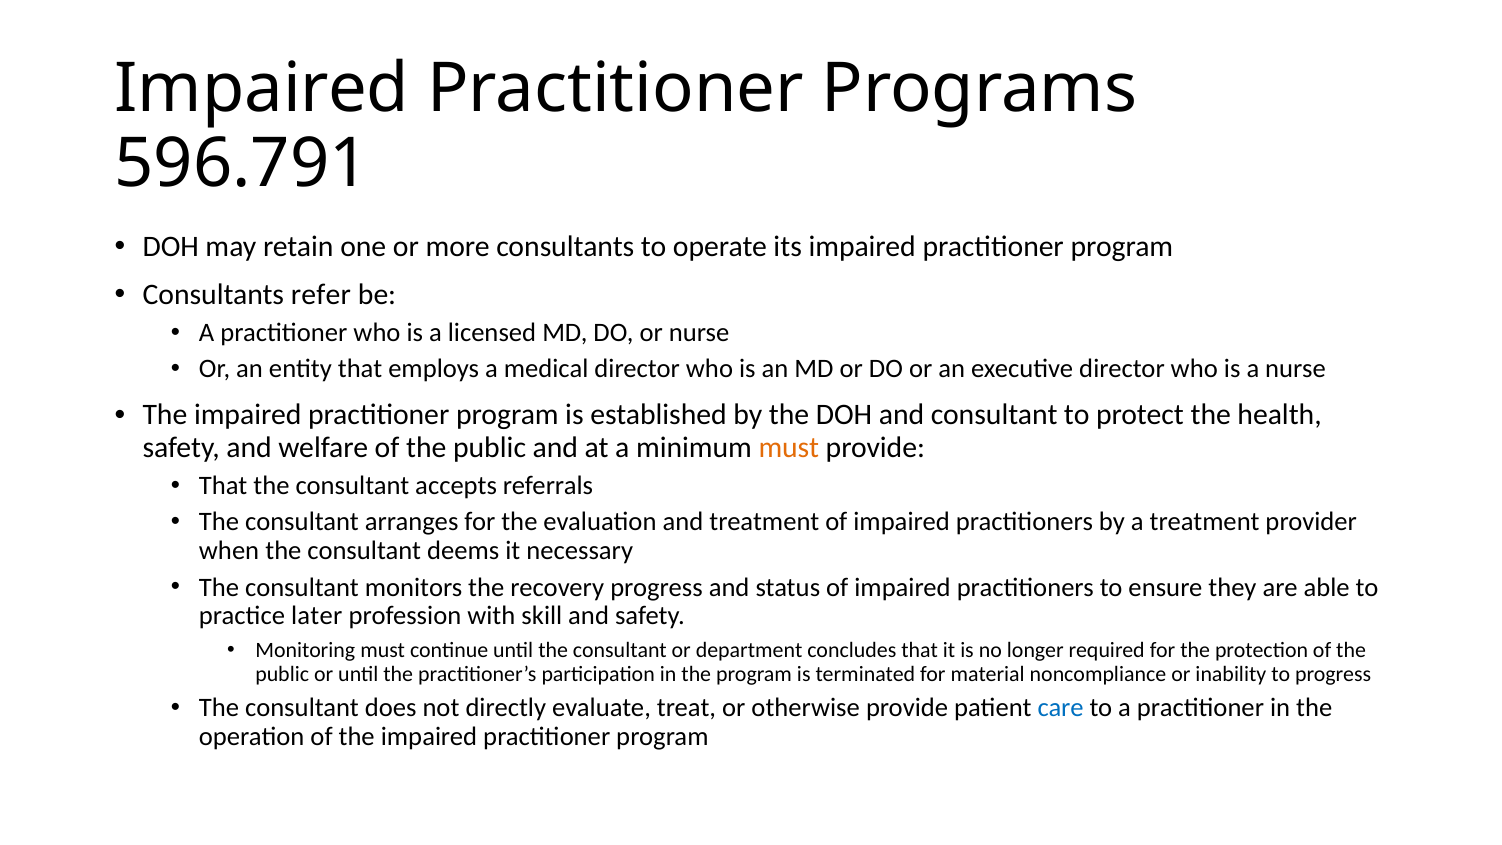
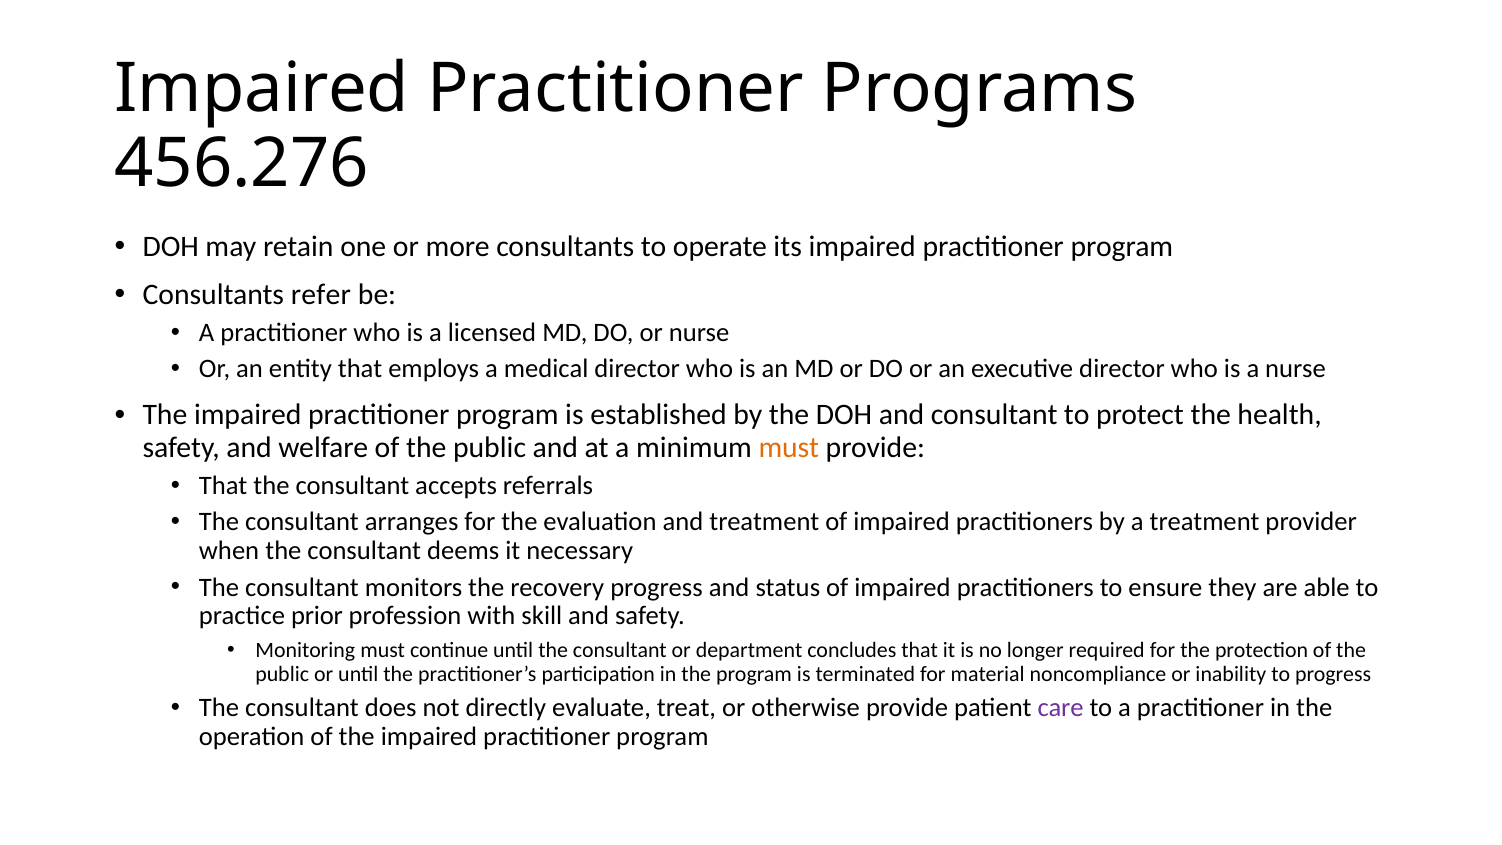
596.791: 596.791 -> 456.276 (242, 163)
later: later -> prior (317, 616)
care colour: blue -> purple (1061, 708)
